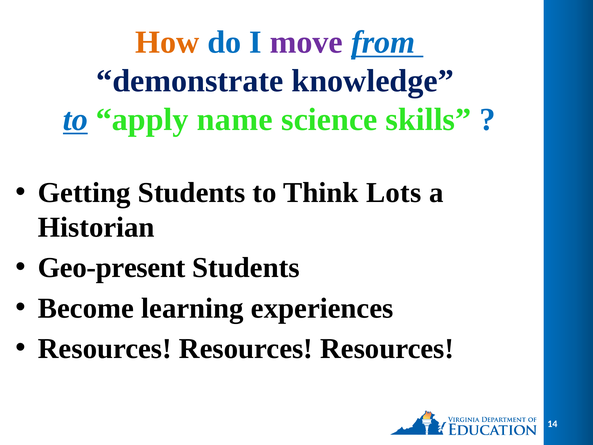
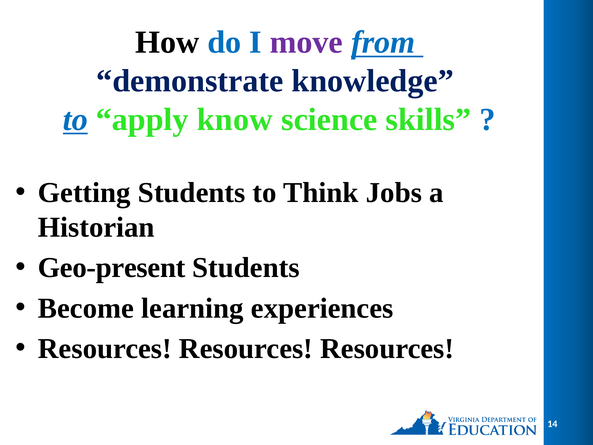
How colour: orange -> black (167, 42)
name: name -> know (235, 119)
Lots: Lots -> Jobs (394, 193)
